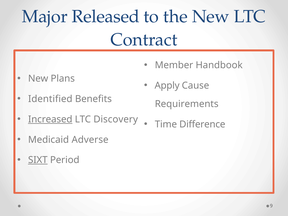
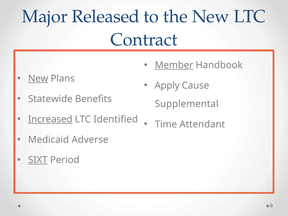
Member underline: none -> present (174, 65)
New underline: none -> present (38, 79)
Identified: Identified -> Statewide (50, 99)
Requirements: Requirements -> Supplemental (187, 104)
Discovery: Discovery -> Identified (116, 119)
Difference: Difference -> Attendant (202, 124)
